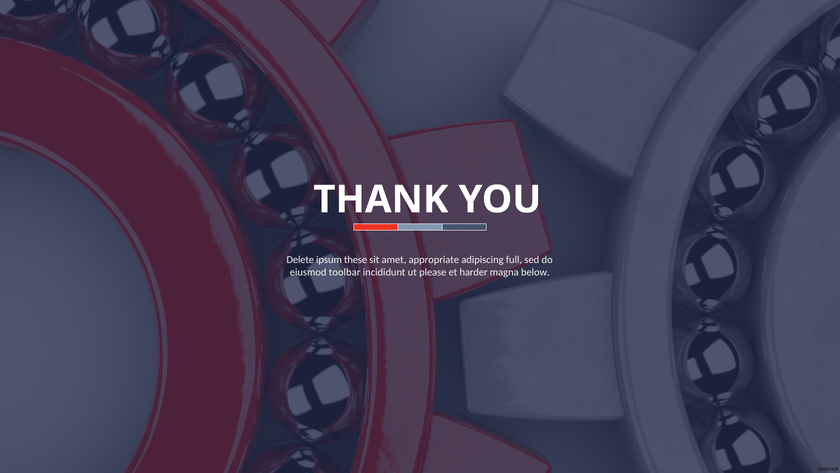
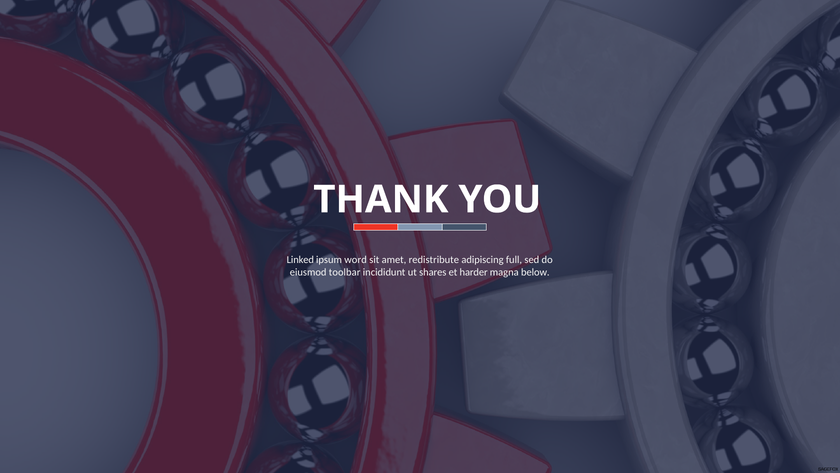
Delete: Delete -> Linked (300, 259)
these: these -> word (356, 259)
appropriate: appropriate -> redistribute (434, 259)
please: please -> shares (433, 272)
